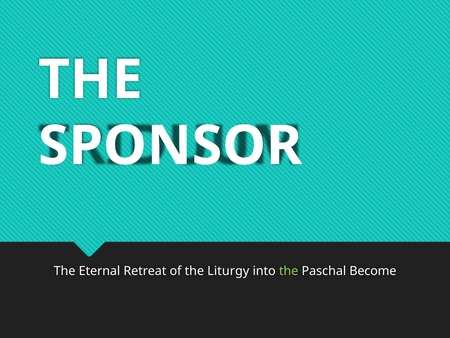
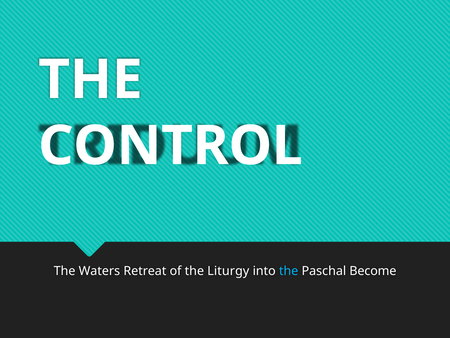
SPONSOR: SPONSOR -> CONTROL (170, 146)
Eternal: Eternal -> Waters (99, 271)
the colour: light green -> light blue (289, 271)
